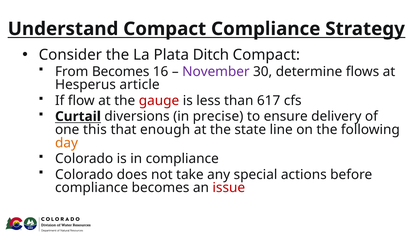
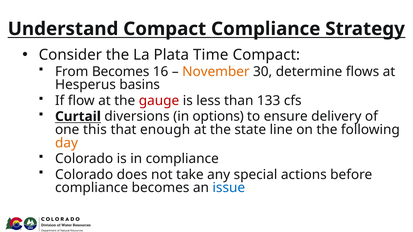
Ditch: Ditch -> Time (211, 55)
November colour: purple -> orange (216, 72)
article: article -> basins (140, 85)
617: 617 -> 133 (269, 101)
precise: precise -> options (218, 117)
issue colour: red -> blue (229, 188)
